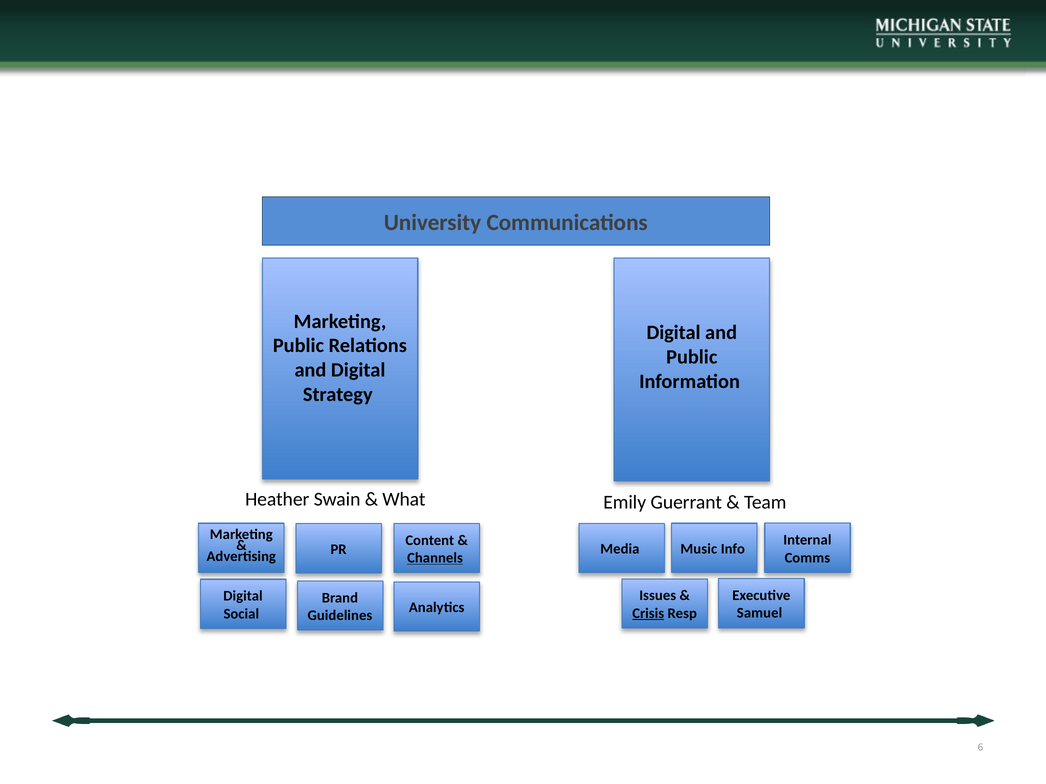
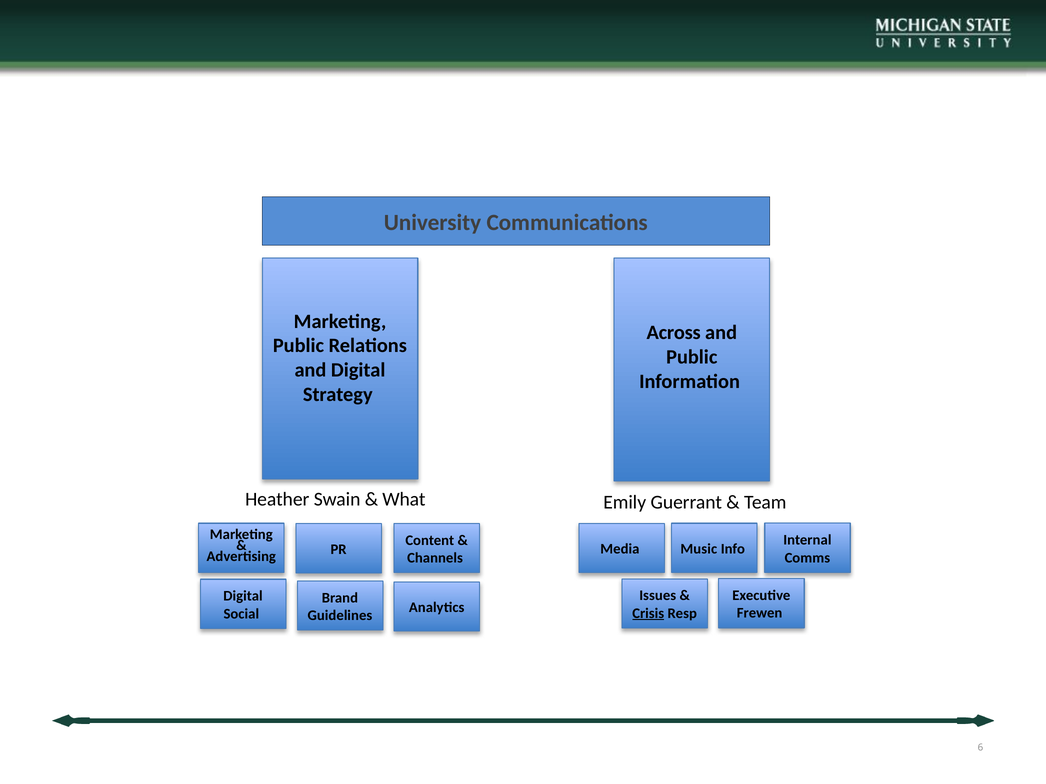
Digital: Digital -> Across (674, 333)
Channels underline: present -> none (435, 558)
Samuel: Samuel -> Frewen (760, 613)
